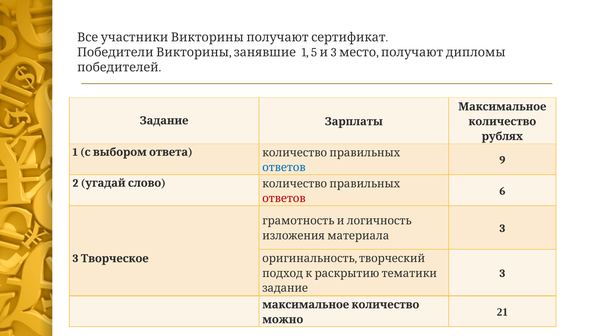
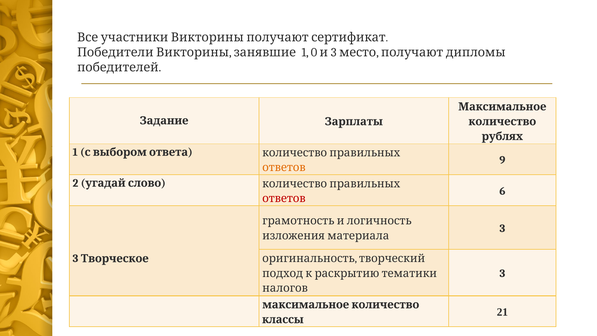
5: 5 -> 0 (314, 52)
ответов colour: blue -> orange (284, 168)
задание: задание -> налогов (285, 288)
можно: можно -> классы (283, 319)
